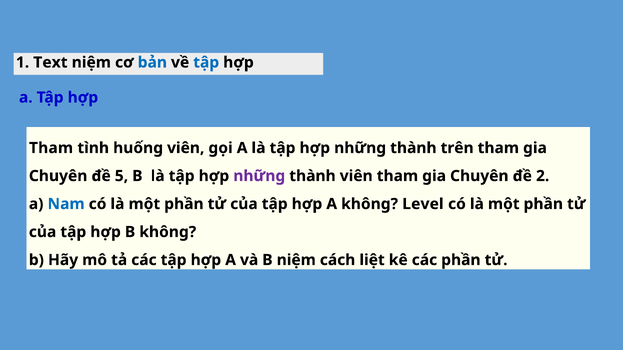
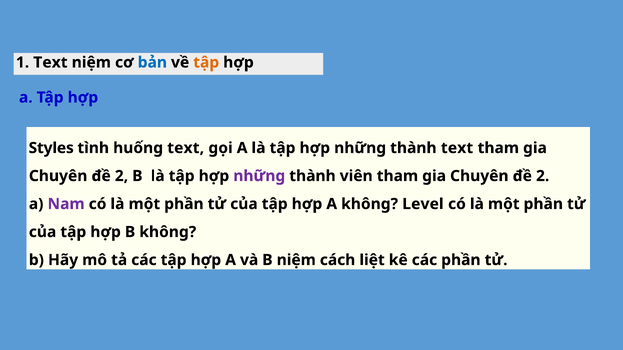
tập colour: blue -> orange (206, 62)
Tham: Tham -> Styles (51, 148)
huống viên: viên -> text (186, 148)
thành trên: trên -> text (457, 148)
5: 5 -> 2 (121, 176)
Nam colour: blue -> purple (66, 204)
